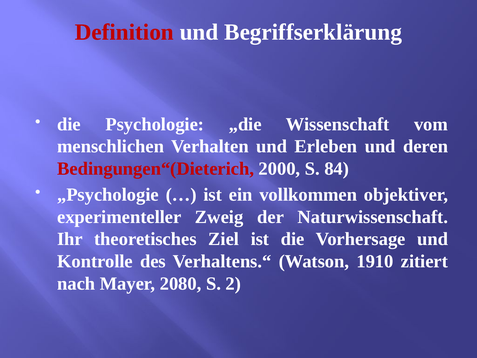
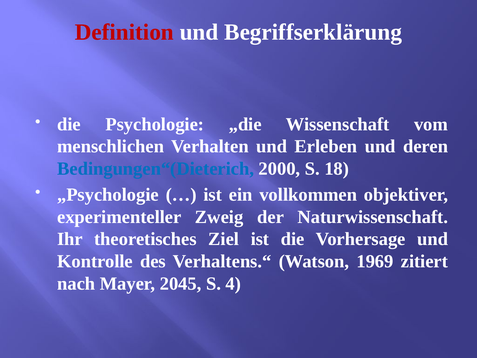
Bedingungen“(Dieterich colour: red -> blue (156, 169)
84: 84 -> 18 (337, 169)
1910: 1910 -> 1969 (375, 261)
2080: 2080 -> 2045 (181, 283)
2: 2 -> 4 (233, 283)
